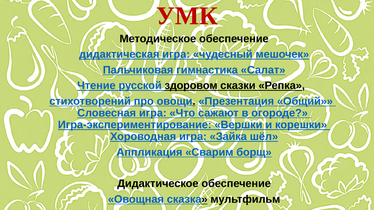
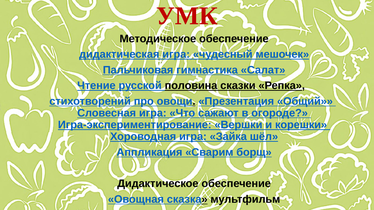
здоровом: здоровом -> половина (191, 86)
